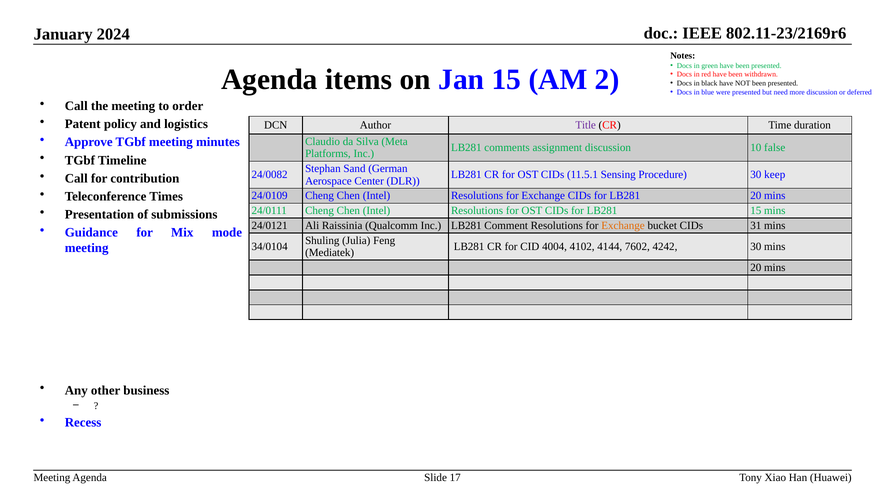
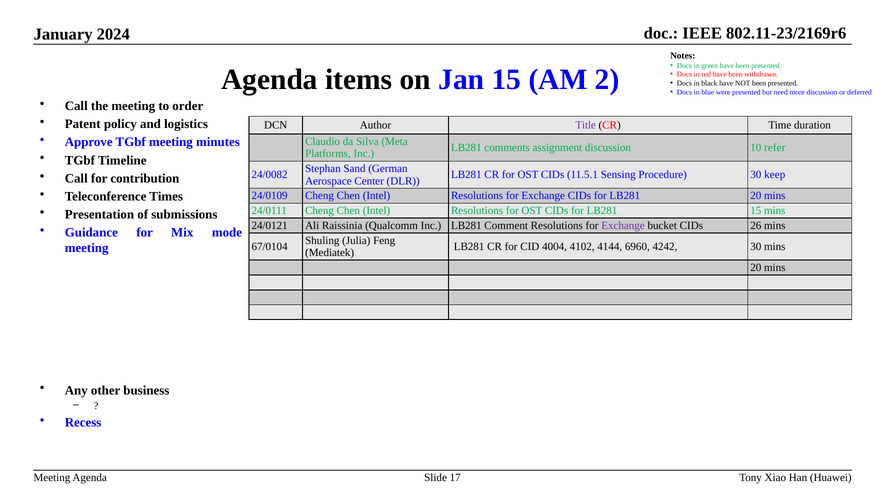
false: false -> refer (775, 148)
Exchange colour: orange -> purple (623, 225)
31: 31 -> 26 (756, 225)
34/0104: 34/0104 -> 67/0104 (270, 246)
7602: 7602 -> 6960 (637, 246)
